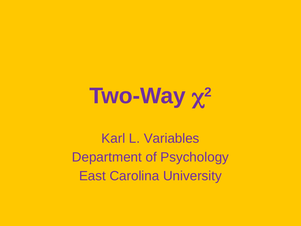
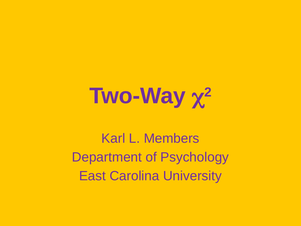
Variables: Variables -> Members (172, 138)
